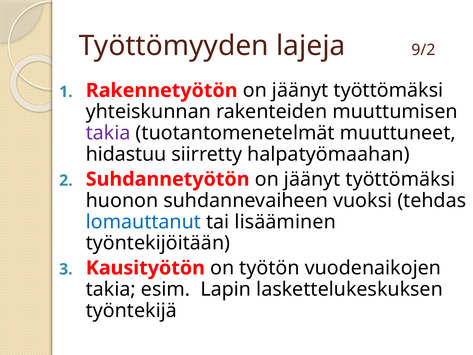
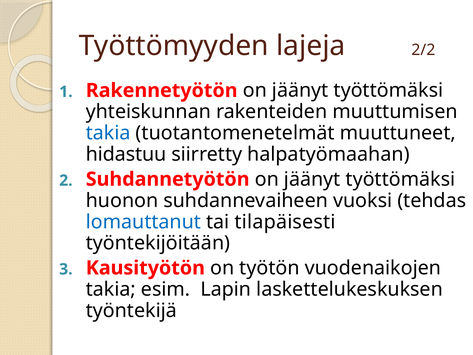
9/2: 9/2 -> 2/2 (424, 50)
takia colour: purple -> blue (108, 133)
lisääminen: lisääminen -> tilapäisesti (285, 222)
